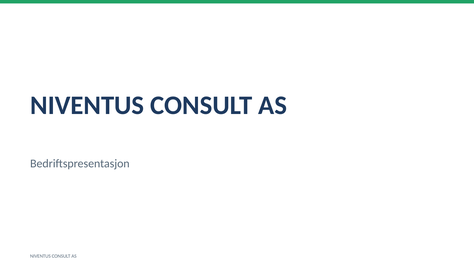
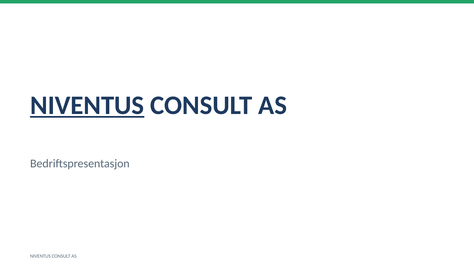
NIVENTUS underline: none -> present (87, 105)
